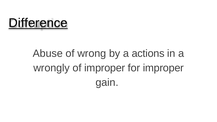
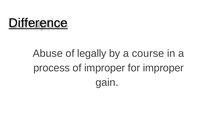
wrong: wrong -> legally (92, 53)
actions: actions -> course (148, 53)
wrongly: wrongly -> process (52, 68)
